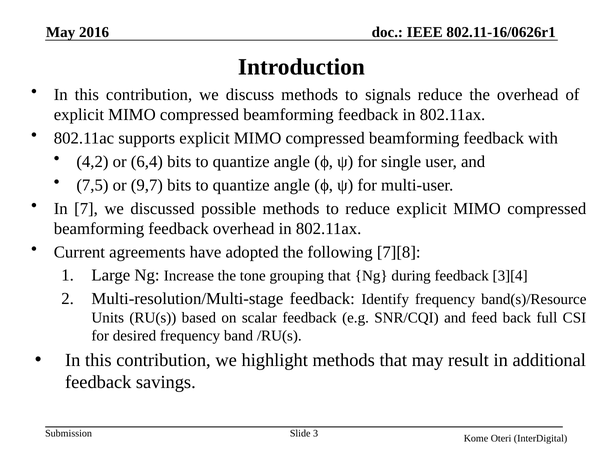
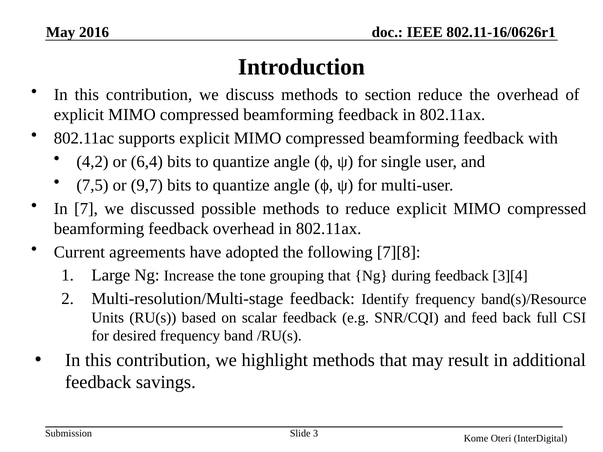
signals: signals -> section (388, 95)
